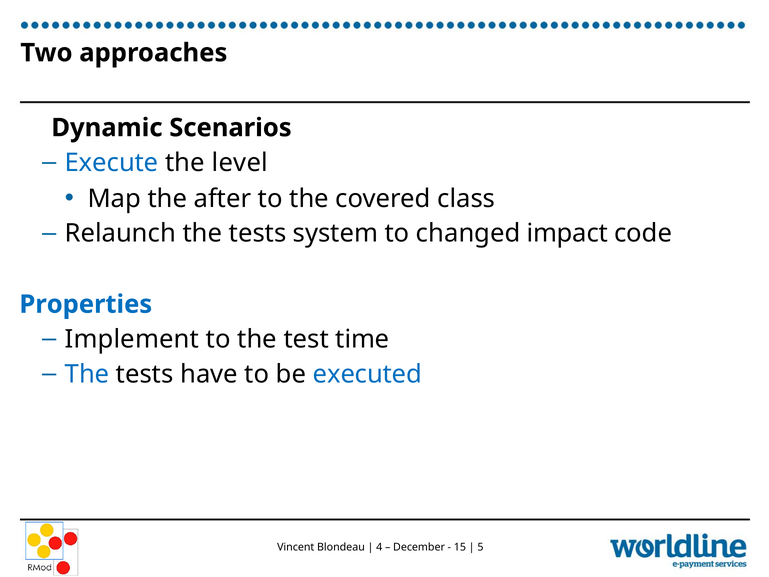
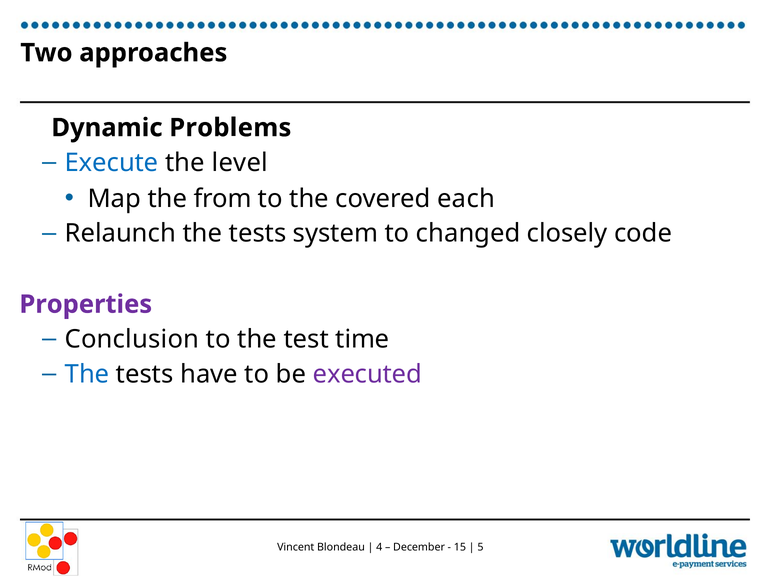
Scenarios: Scenarios -> Problems (230, 128)
after: after -> from (223, 199)
class: class -> each (466, 199)
impact: impact -> closely (567, 233)
Properties colour: blue -> purple (86, 304)
Implement: Implement -> Conclusion (132, 339)
executed colour: blue -> purple (367, 374)
